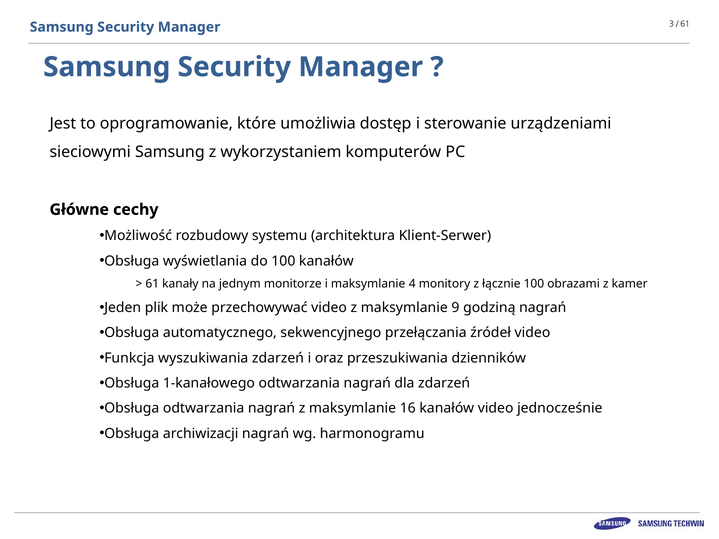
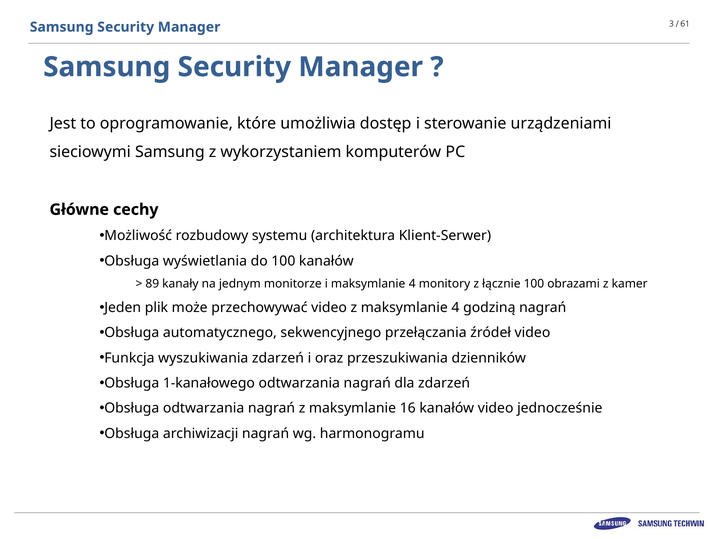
61: 61 -> 89 (152, 284)
z maksymlanie 9: 9 -> 4 (455, 308)
